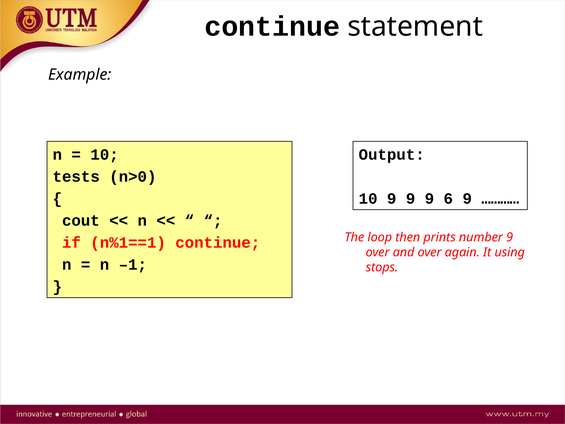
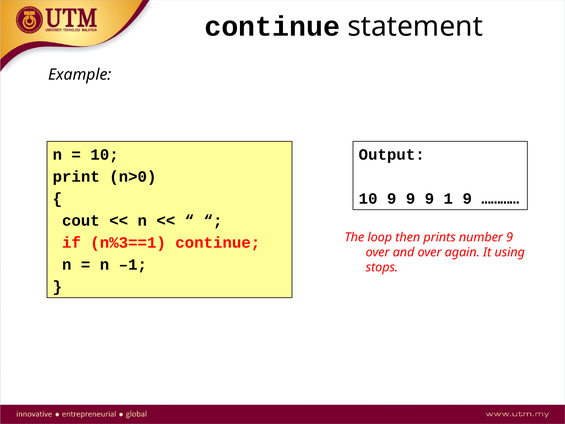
tests: tests -> print (76, 177)
6: 6 -> 1 (448, 199)
n%1==1: n%1==1 -> n%3==1 (128, 242)
